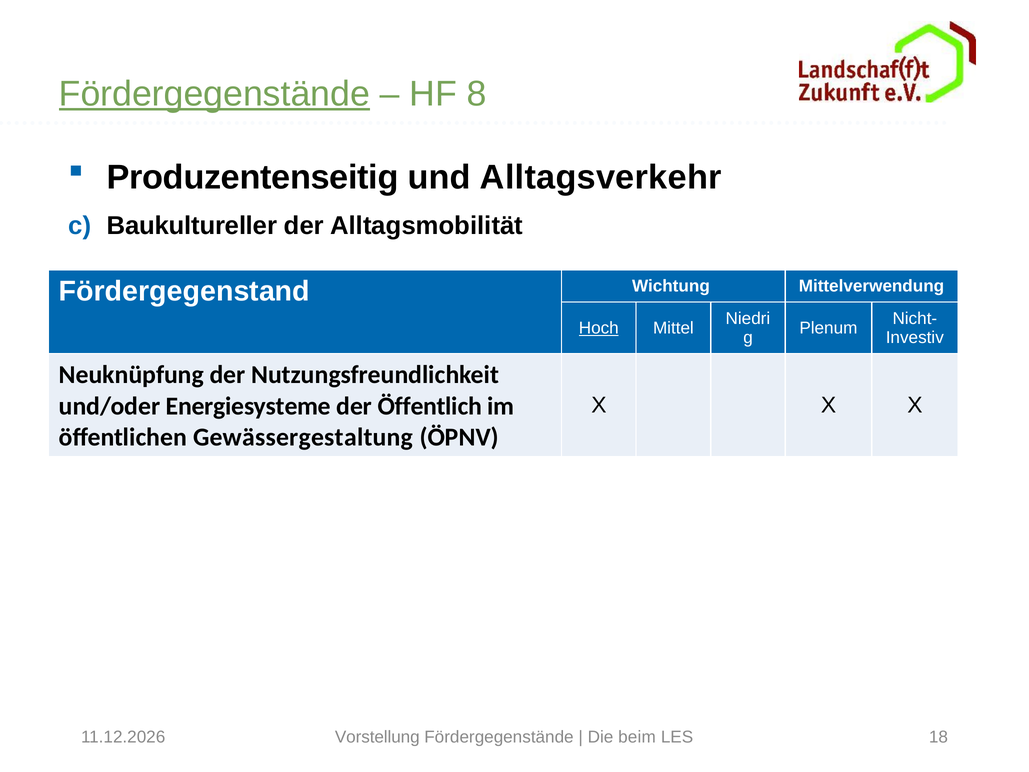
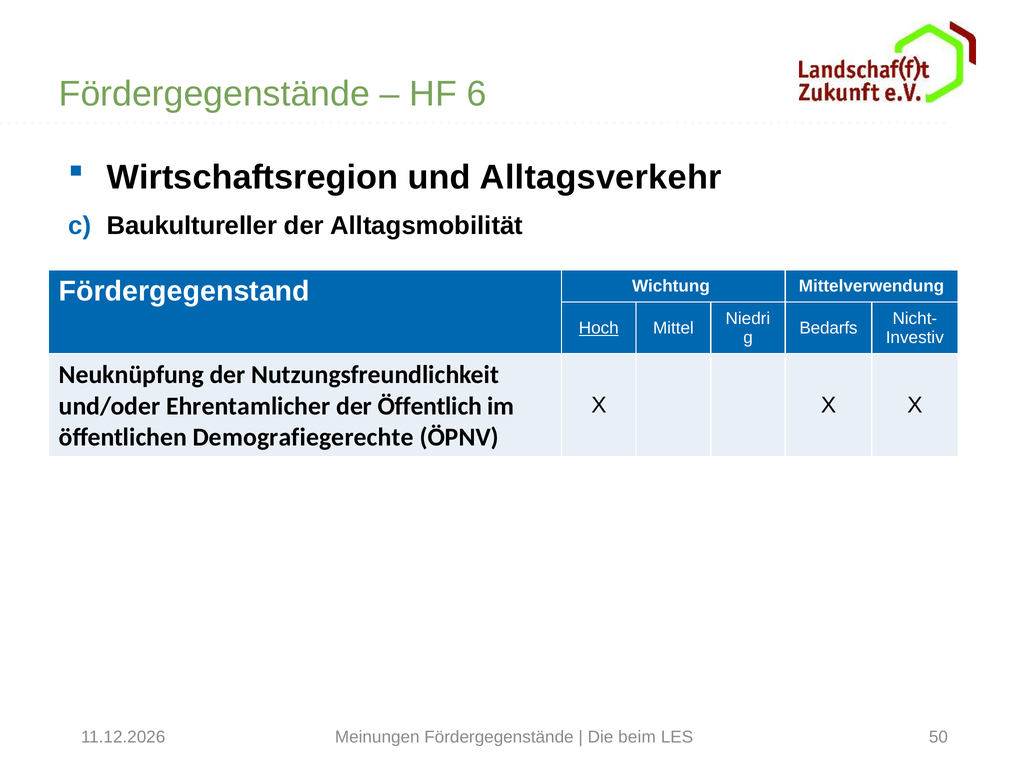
Fördergegenstände underline: present -> none (214, 94)
8: 8 -> 6 (477, 94)
Produzentenseitig: Produzentenseitig -> Wirtschaftsregion (253, 177)
Plenum: Plenum -> Bedarfs (828, 328)
Energiesysteme: Energiesysteme -> Ehrentamlicher (248, 406)
Gewässergestaltung: Gewässergestaltung -> Demografiegerechte (303, 437)
Vorstellung: Vorstellung -> Meinungen (377, 737)
18: 18 -> 50 (938, 737)
